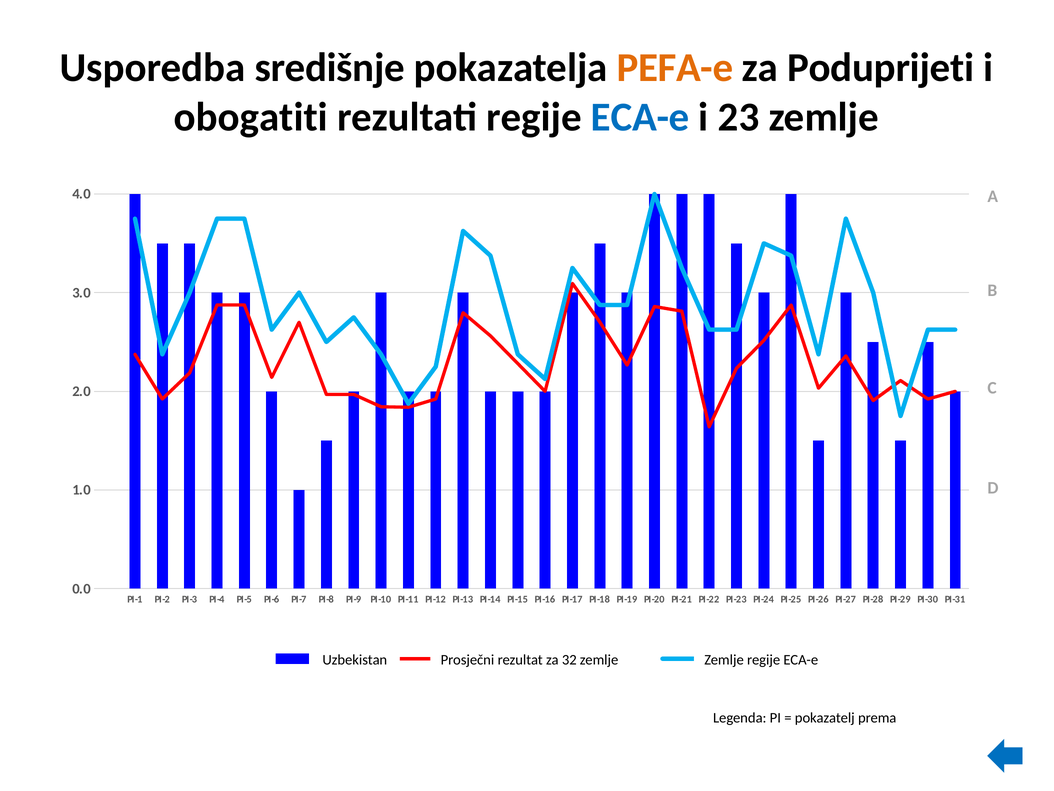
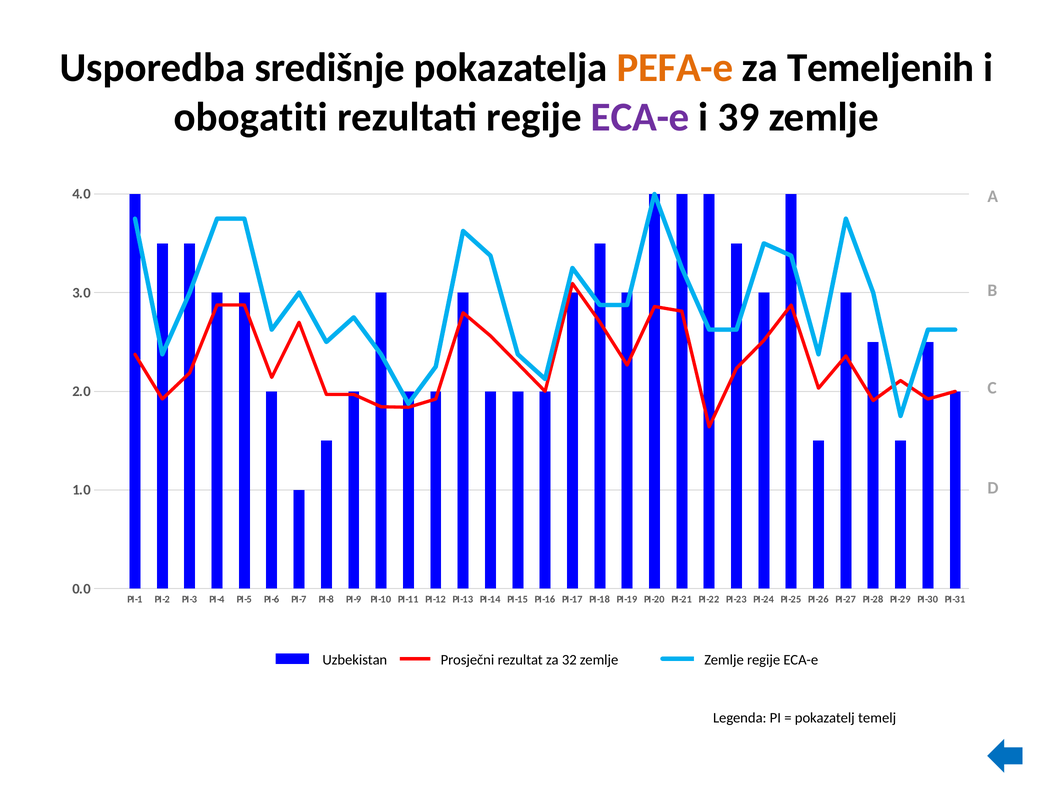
Poduprijeti: Poduprijeti -> Temeljenih (881, 68)
ECA-e colour: blue -> purple (640, 117)
23: 23 -> 39 (739, 117)
prema: prema -> temelj (877, 718)
